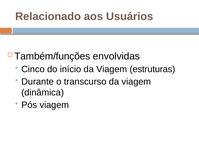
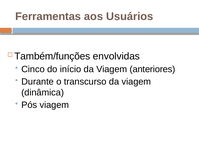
Relacionado: Relacionado -> Ferramentas (48, 17)
estruturas: estruturas -> anteriores (152, 69)
